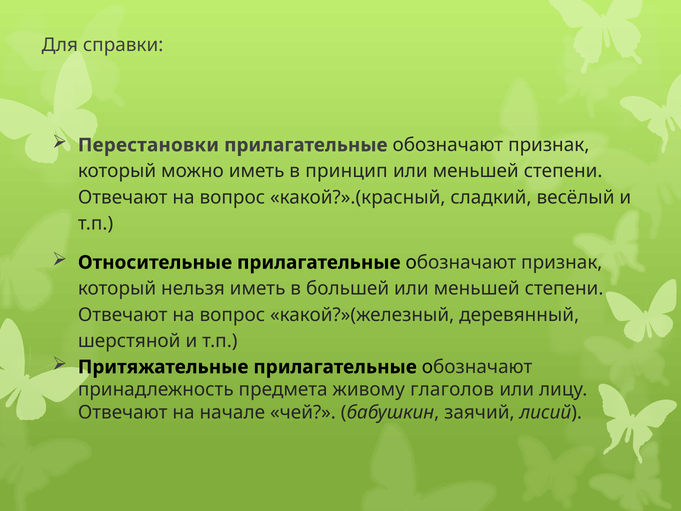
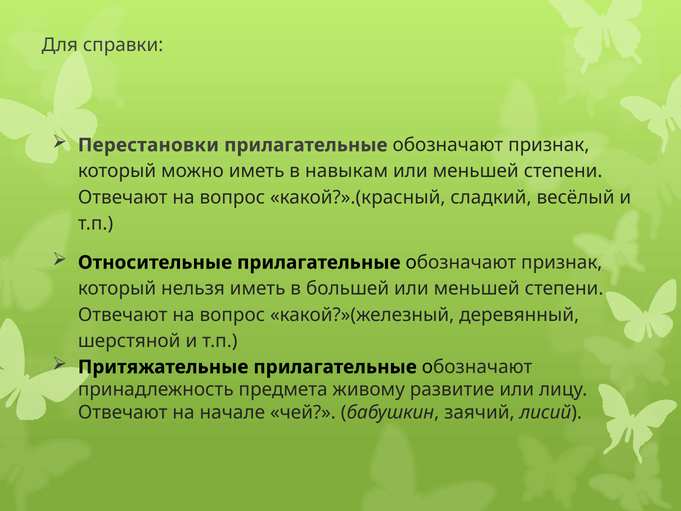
принцип: принцип -> навыкам (347, 171)
глаголов: глаголов -> развитие (452, 390)
